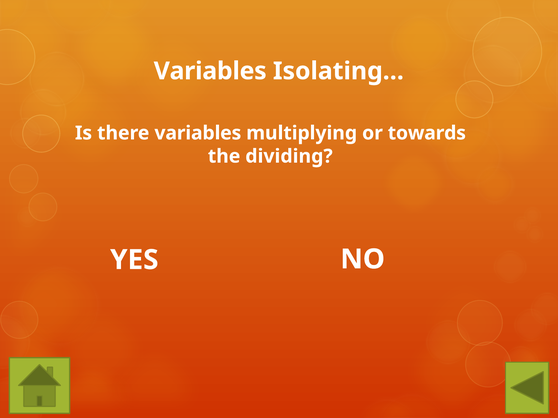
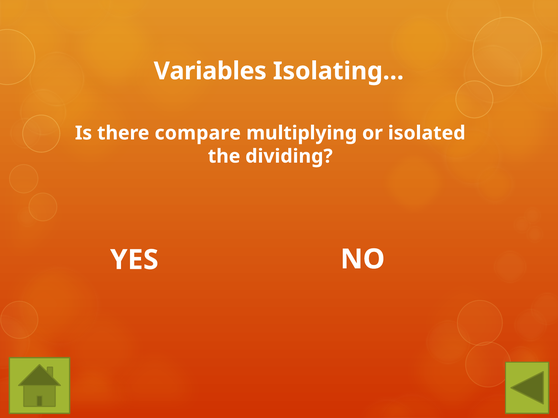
there variables: variables -> compare (198, 133)
towards: towards -> isolated (427, 133)
